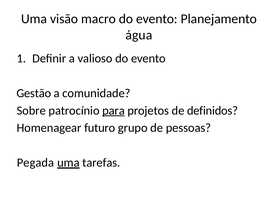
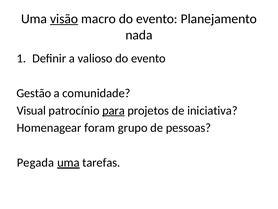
visão underline: none -> present (64, 19)
água: água -> nada (139, 35)
Sobre: Sobre -> Visual (31, 110)
definidos: definidos -> iniciativa (212, 110)
futuro: futuro -> foram (100, 128)
